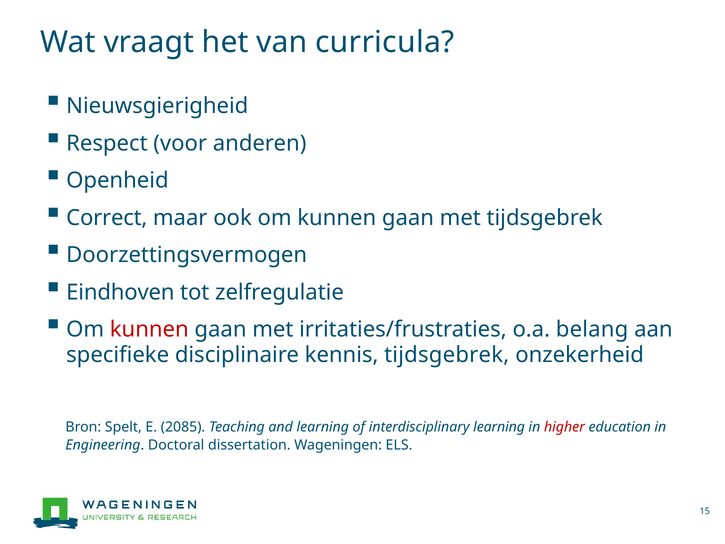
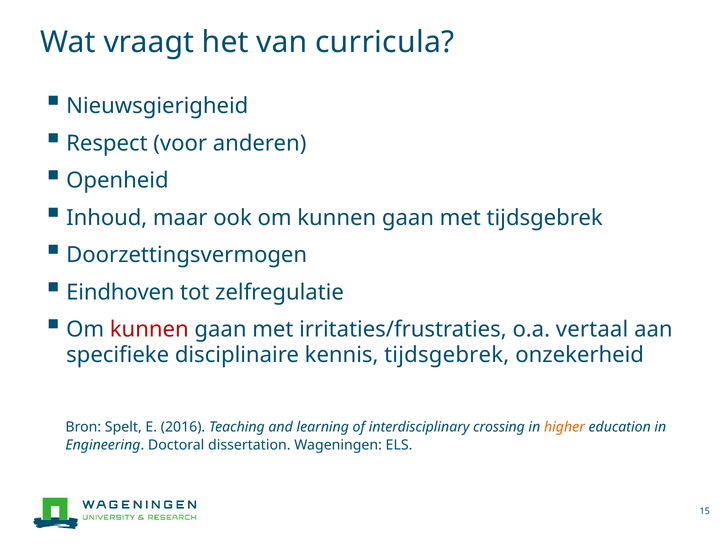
Correct: Correct -> Inhoud (107, 218)
belang: belang -> vertaal (592, 330)
2085: 2085 -> 2016 (183, 427)
interdisciplinary learning: learning -> crossing (499, 427)
higher colour: red -> orange (564, 427)
